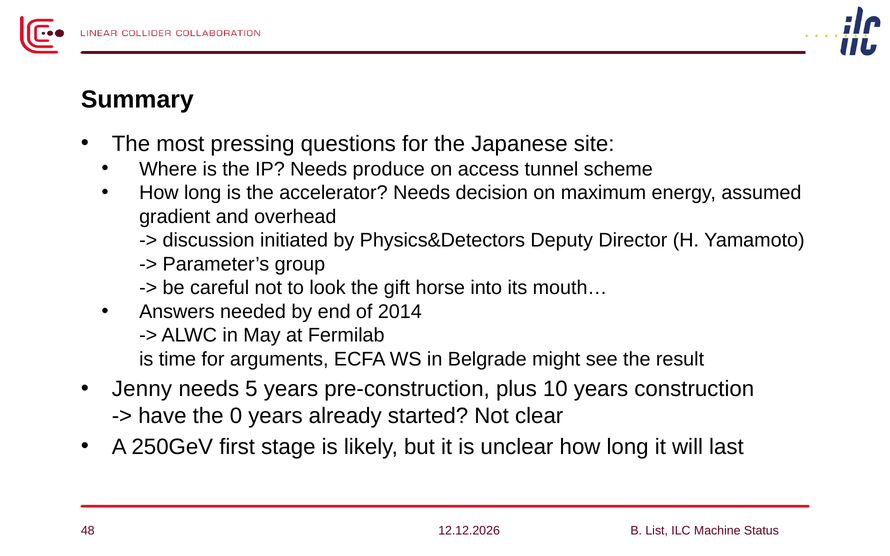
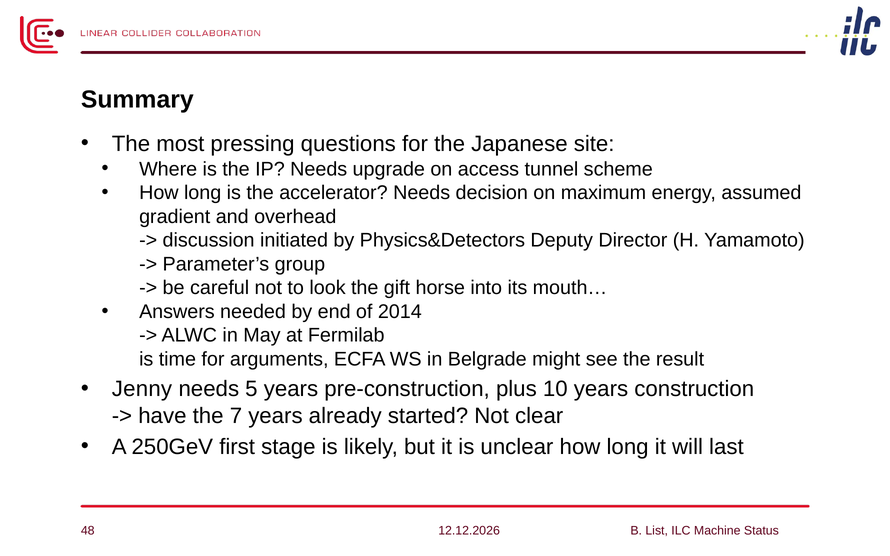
produce: produce -> upgrade (389, 169)
0: 0 -> 7 (236, 416)
